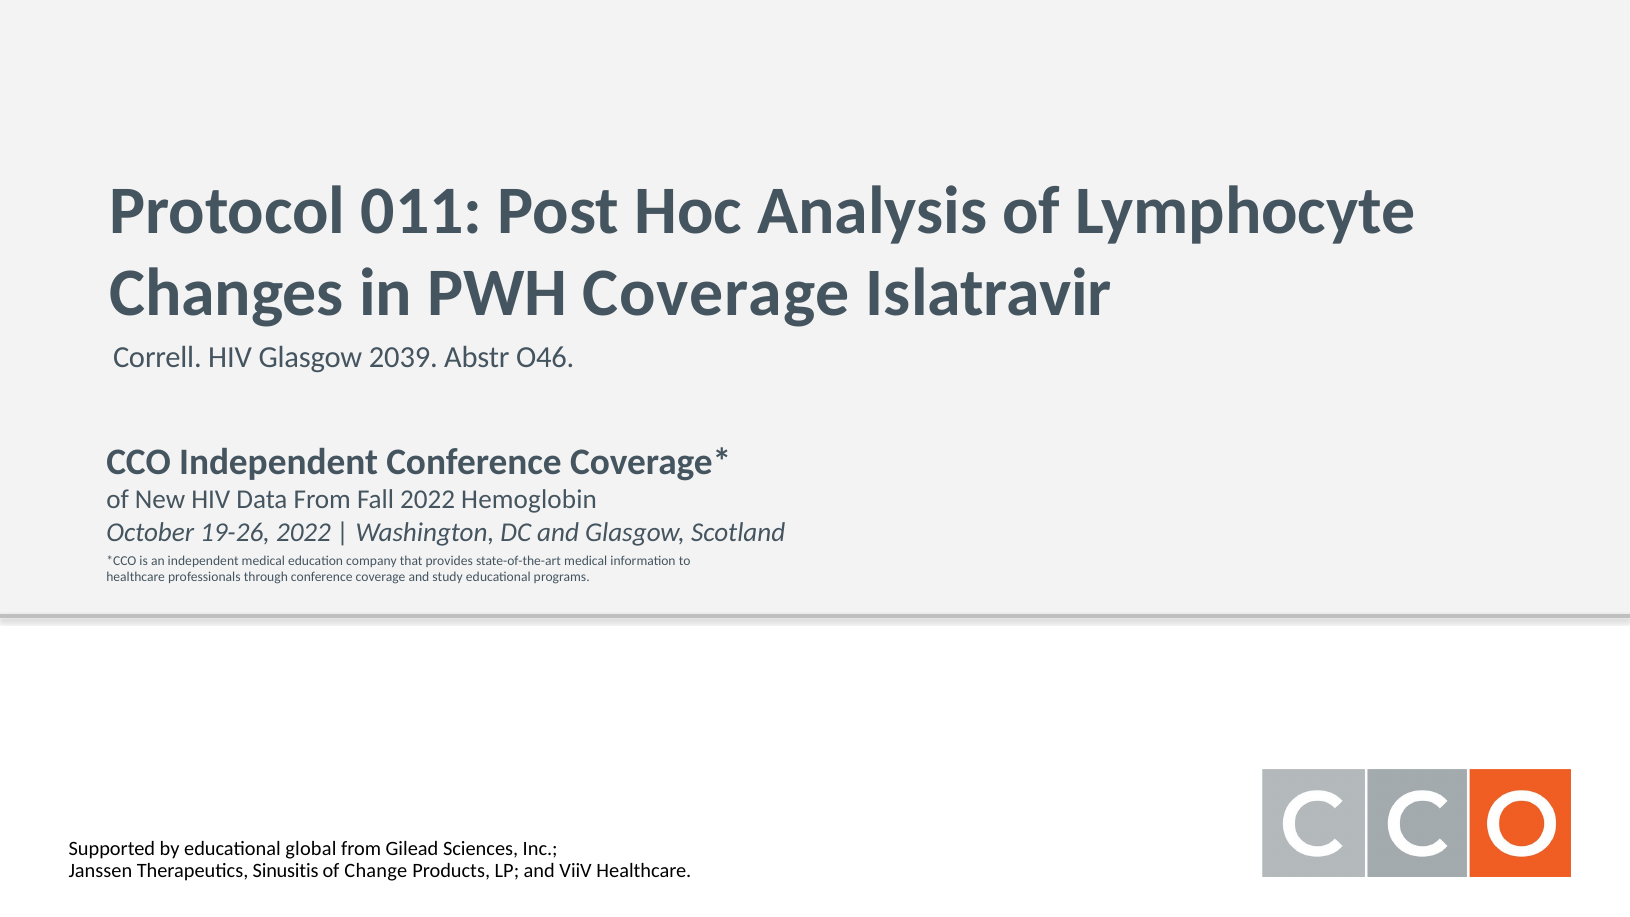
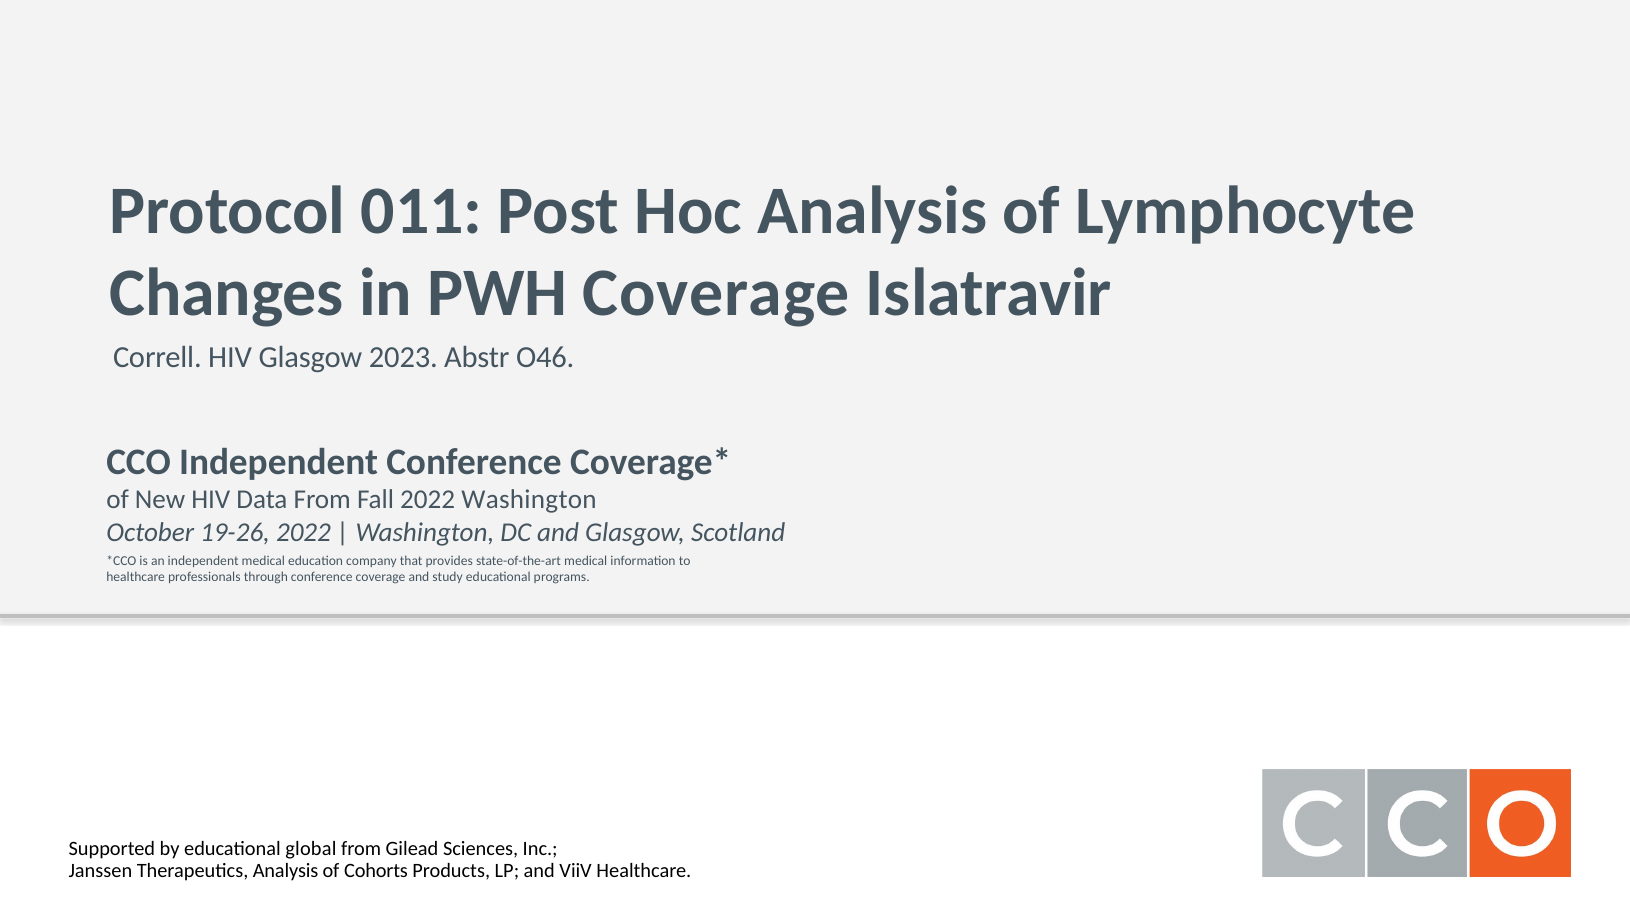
2039: 2039 -> 2023 (403, 357)
2022 Hemoglobin: Hemoglobin -> Washington (529, 500)
Therapeutics Sinusitis: Sinusitis -> Analysis (286, 871)
Change: Change -> Cohorts (376, 871)
